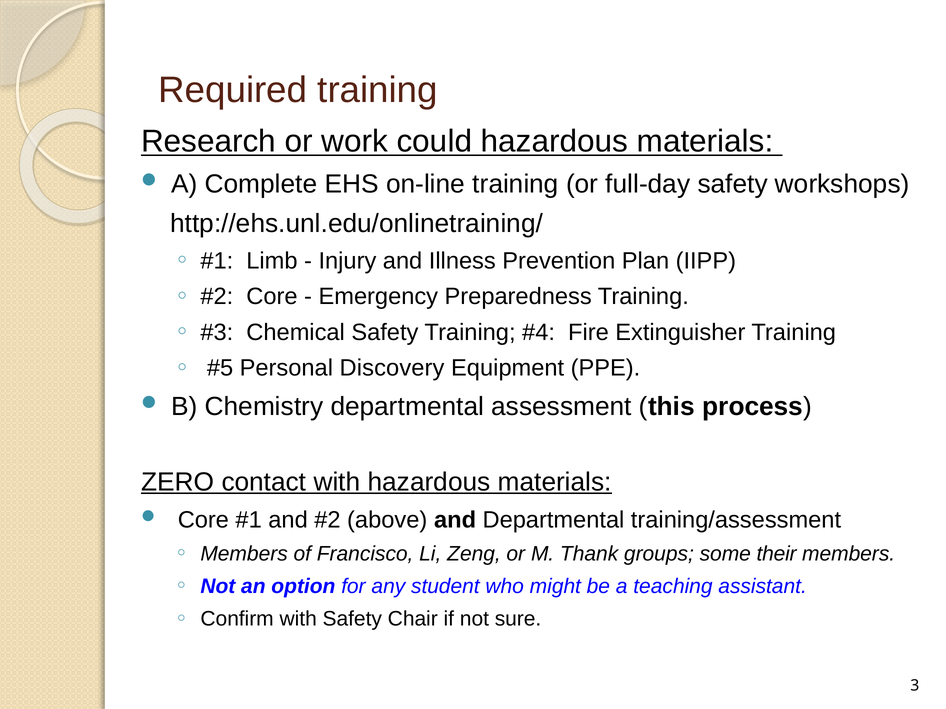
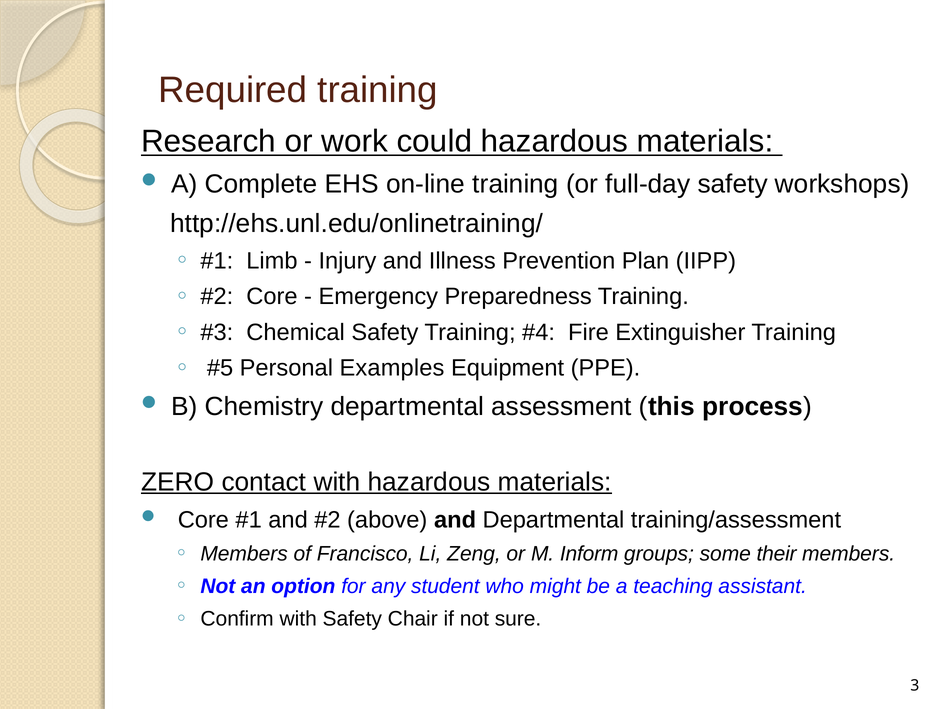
Discovery: Discovery -> Examples (392, 368)
Thank: Thank -> Inform (589, 554)
